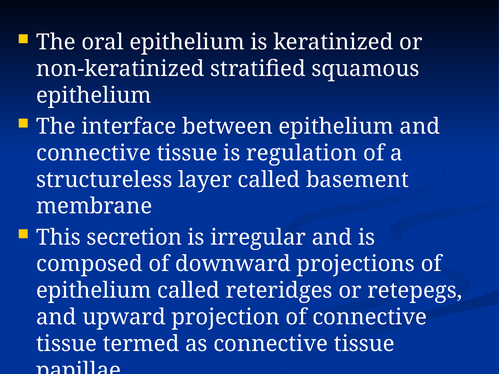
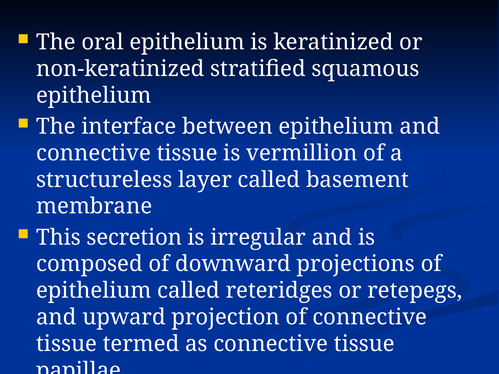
regulation: regulation -> vermillion (302, 153)
